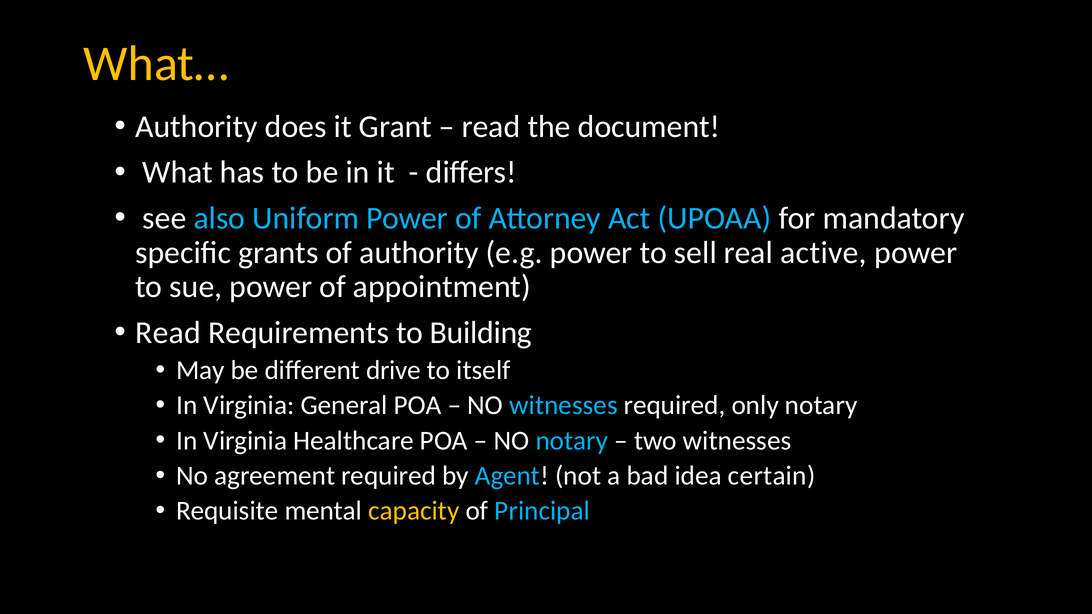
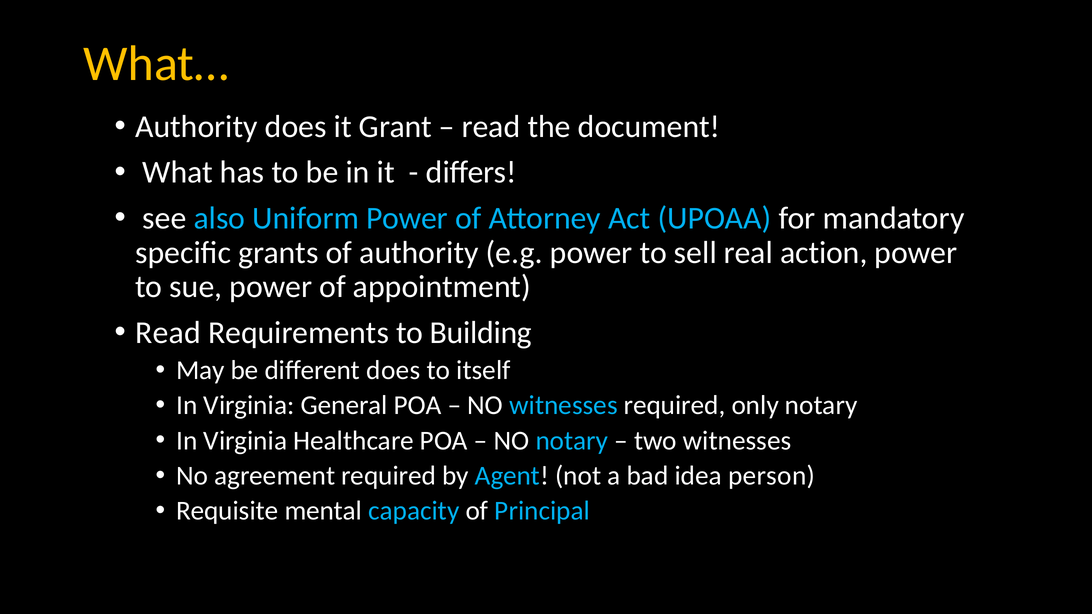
active: active -> action (824, 253)
different drive: drive -> does (393, 370)
certain: certain -> person (772, 476)
capacity colour: yellow -> light blue (414, 511)
